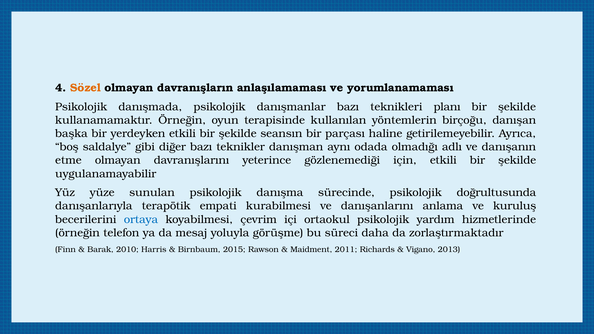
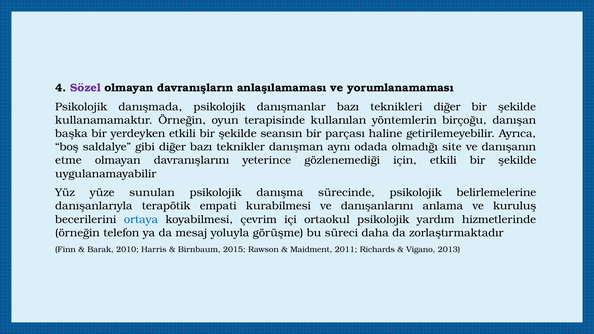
Sözel colour: orange -> purple (85, 88)
teknikleri planı: planı -> diğer (447, 107)
adlı: adlı -> site (452, 147)
doğrultusunda: doğrultusunda -> belirlemelerine (496, 193)
